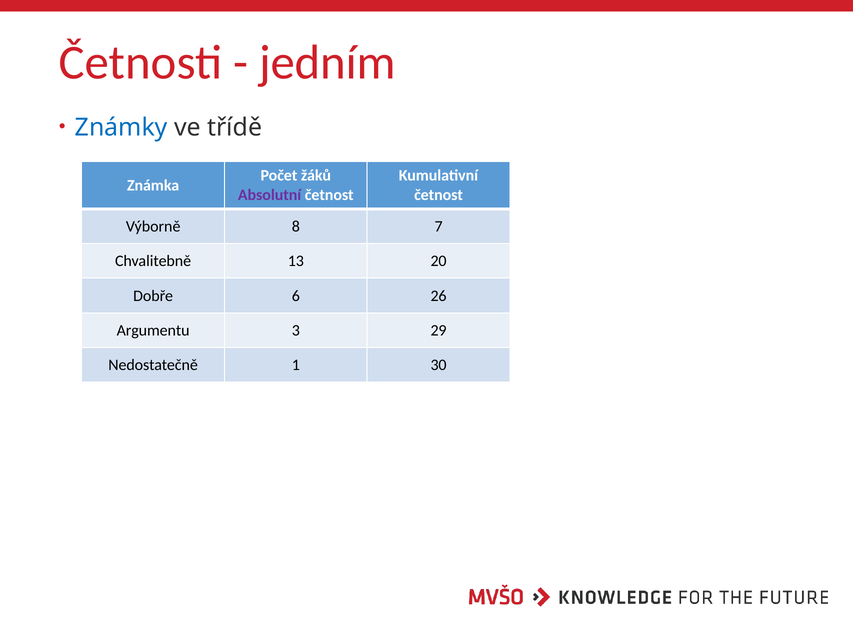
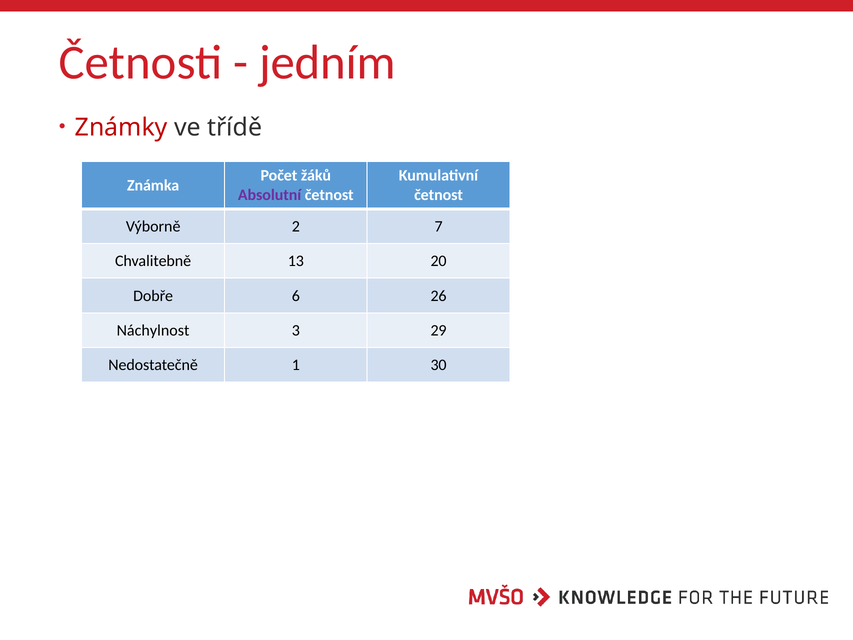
Známky colour: blue -> red (121, 128)
8: 8 -> 2 (296, 226)
Argumentu: Argumentu -> Náchylnost (153, 330)
